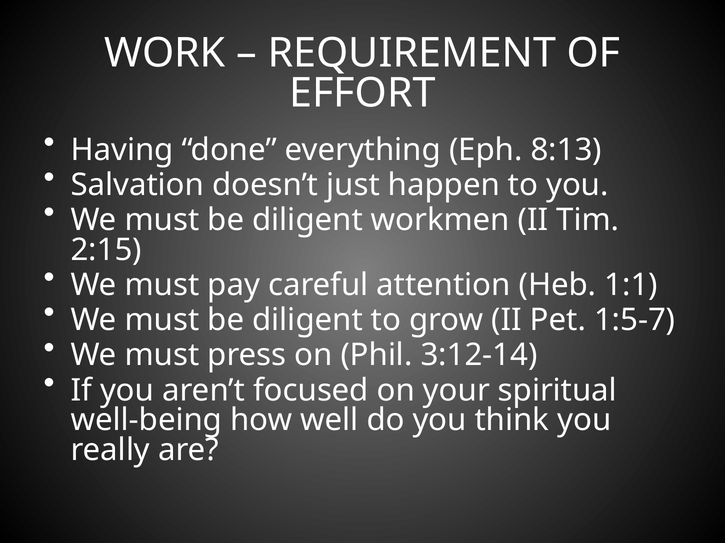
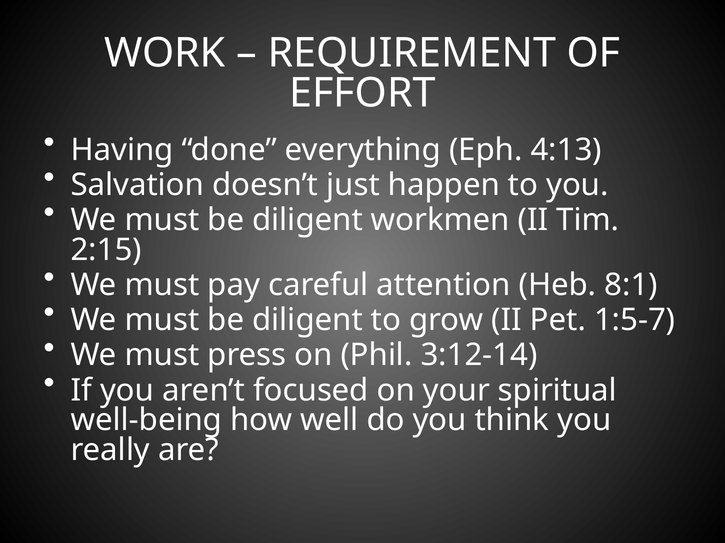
8:13: 8:13 -> 4:13 (566, 150)
1:1: 1:1 -> 8:1 (631, 285)
